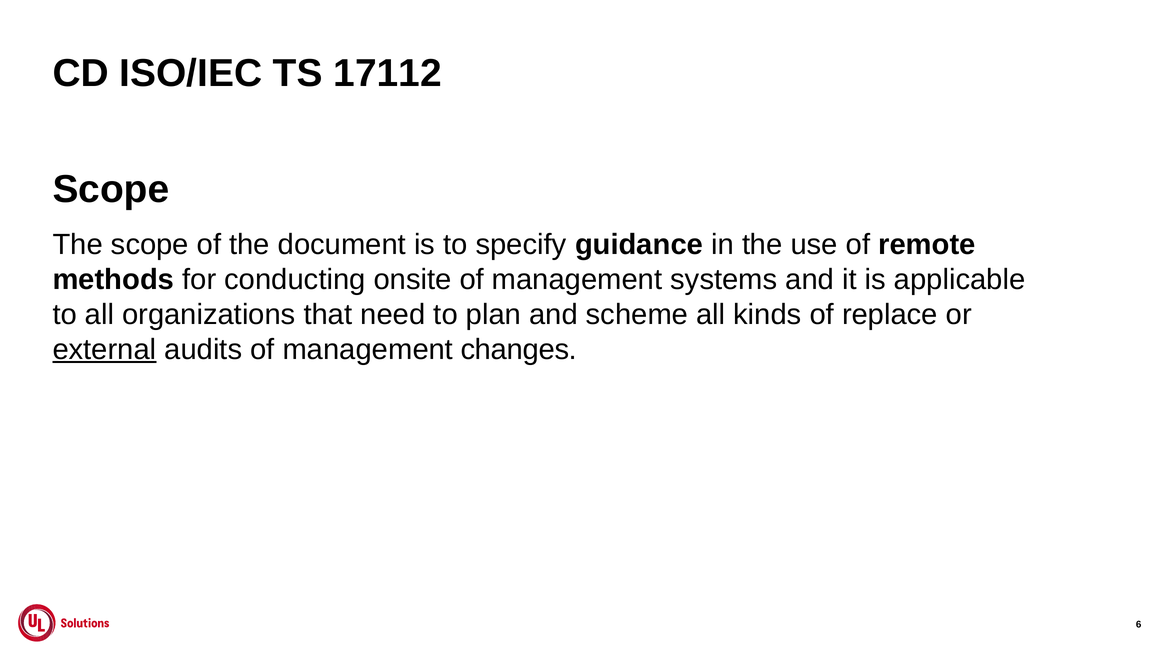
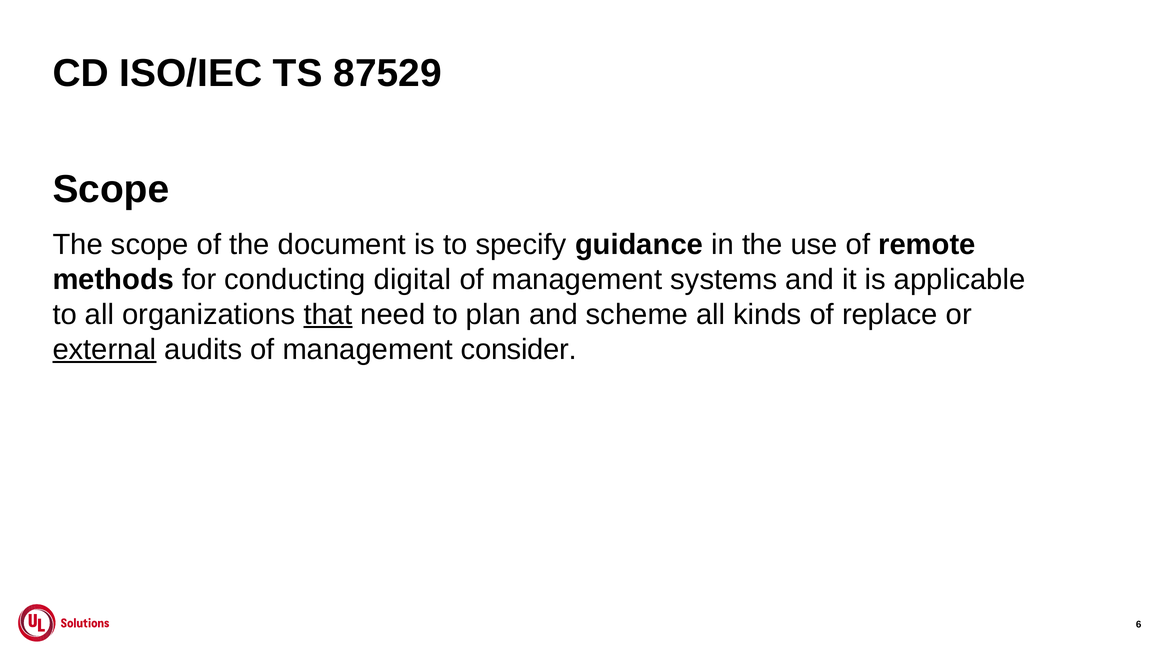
17112: 17112 -> 87529 (388, 73)
onsite: onsite -> digital (412, 279)
that underline: none -> present (328, 315)
changes: changes -> consider (519, 350)
